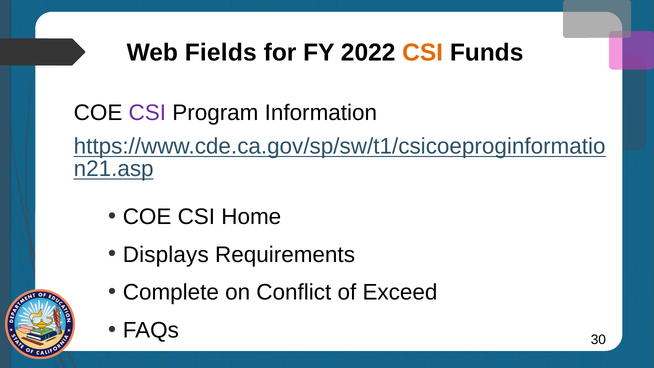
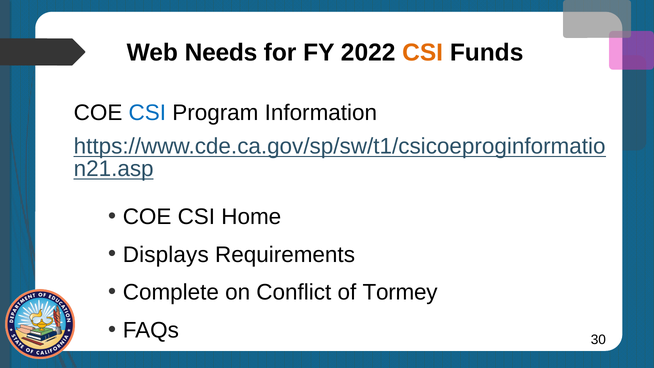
Fields: Fields -> Needs (221, 53)
CSI colour: purple -> blue (147, 113)
Exceed: Exceed -> Tormey (400, 292)
